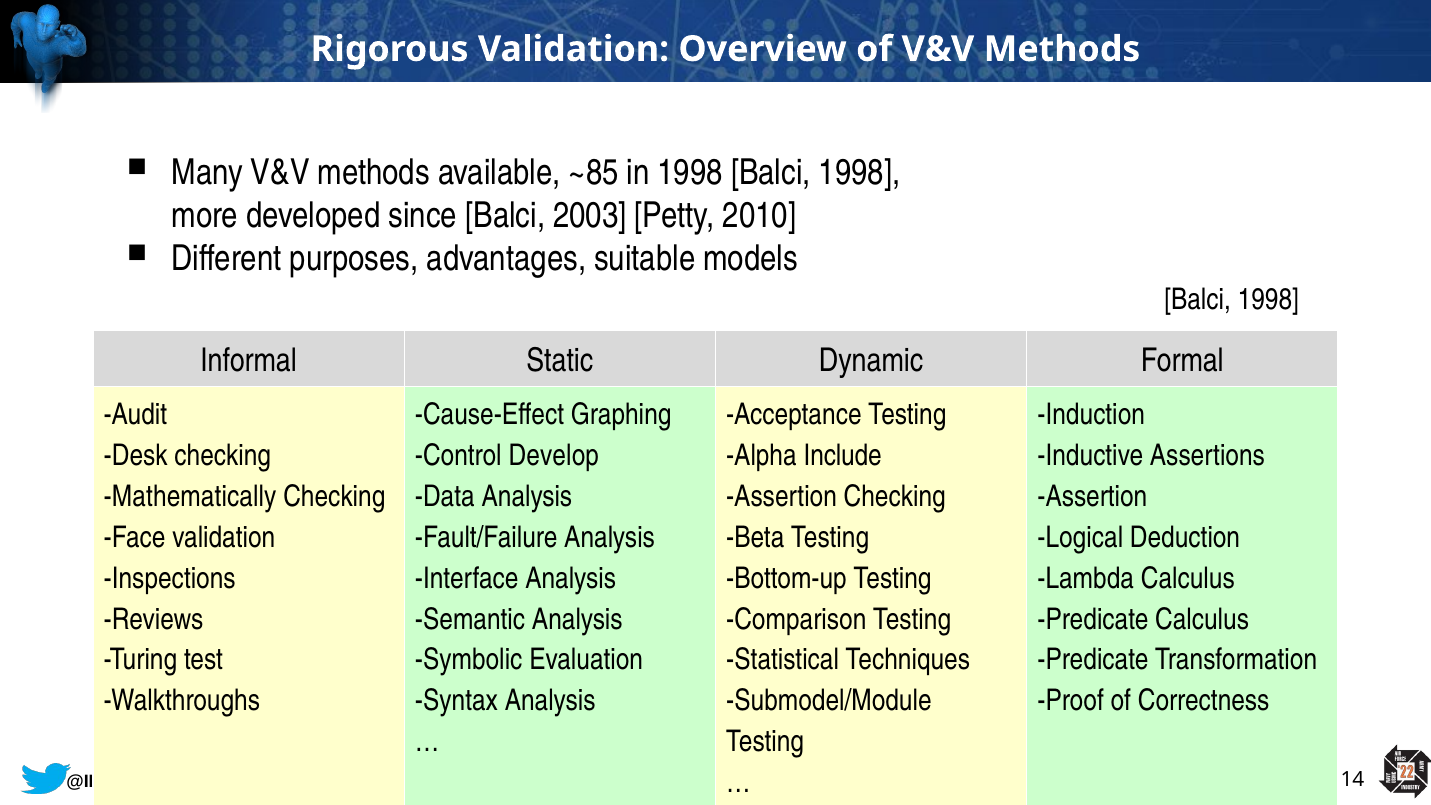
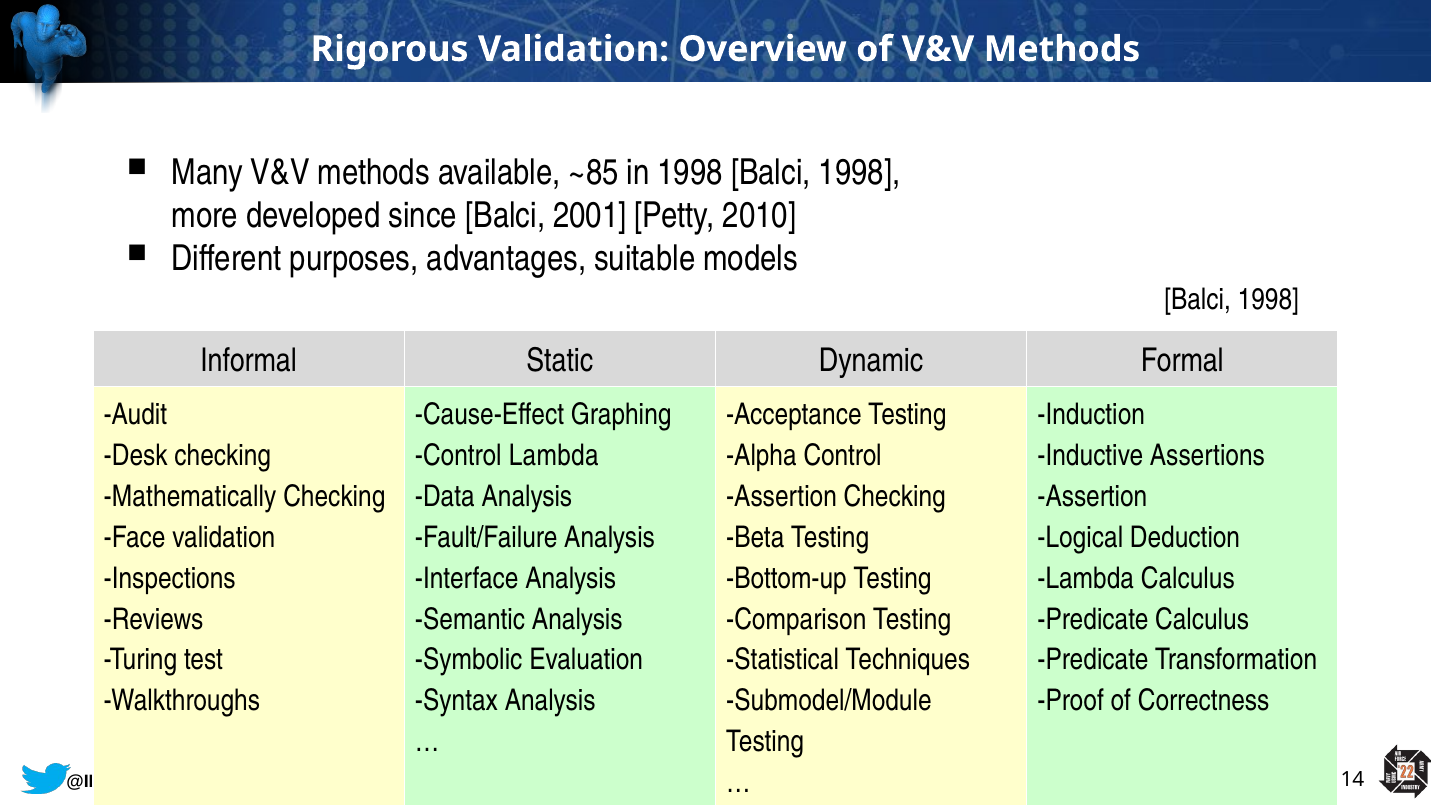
2003: 2003 -> 2001 (590, 215)
Control Develop: Develop -> Lambda (554, 455)
Alpha Include: Include -> Control (843, 455)
